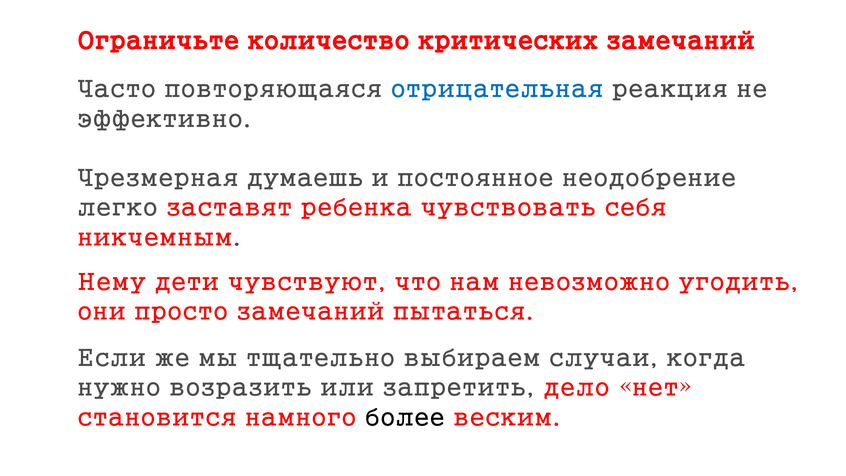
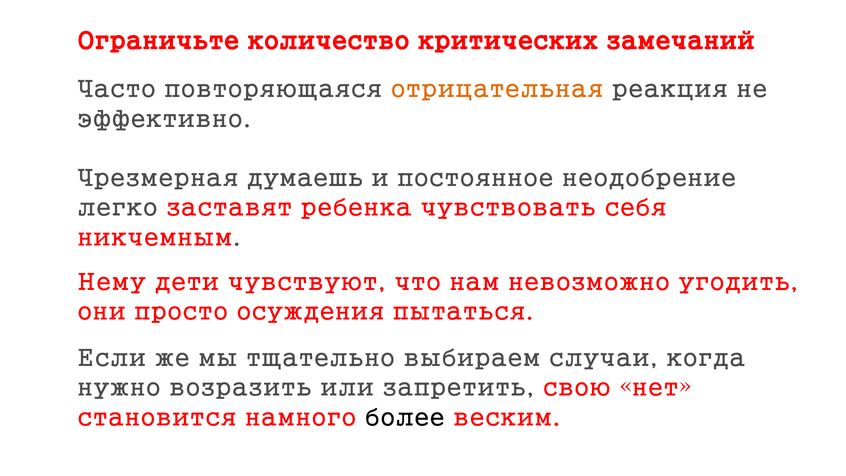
отрицательная colour: blue -> orange (497, 89)
просто замечаний: замечаний -> осуждения (310, 311)
дело: дело -> свою (577, 388)
